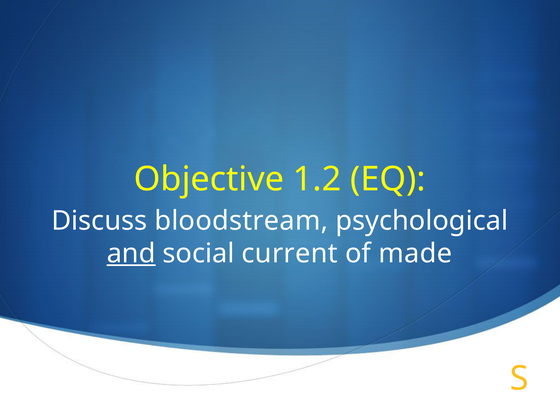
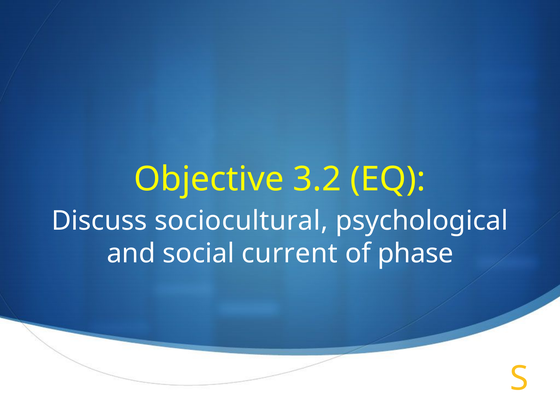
1.2: 1.2 -> 3.2 (317, 179)
bloodstream: bloodstream -> sociocultural (241, 221)
and underline: present -> none (131, 254)
made: made -> phase (416, 254)
